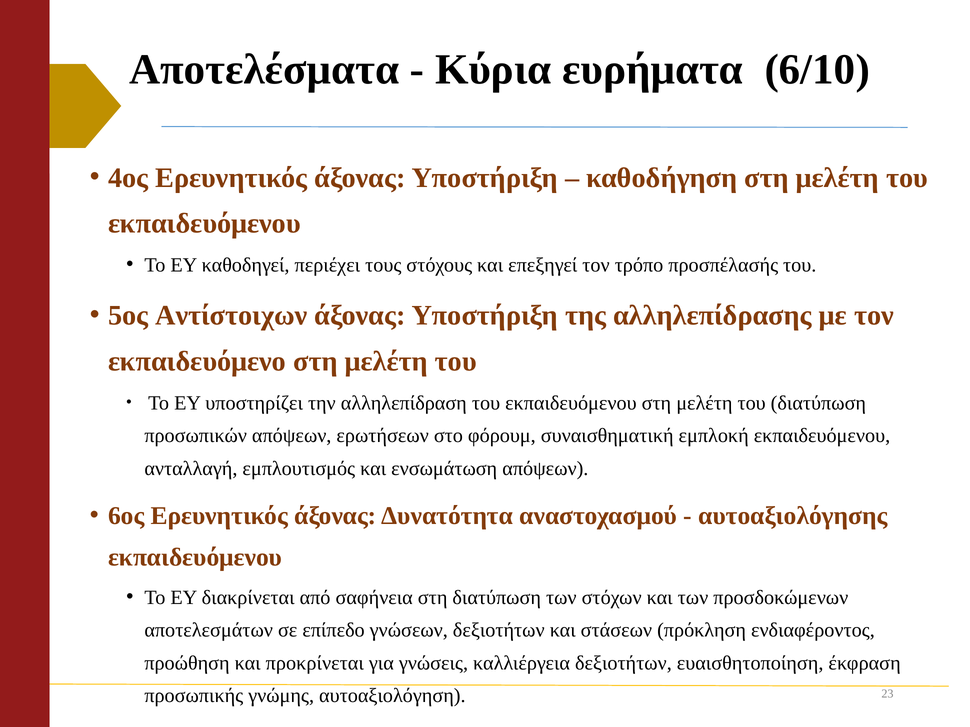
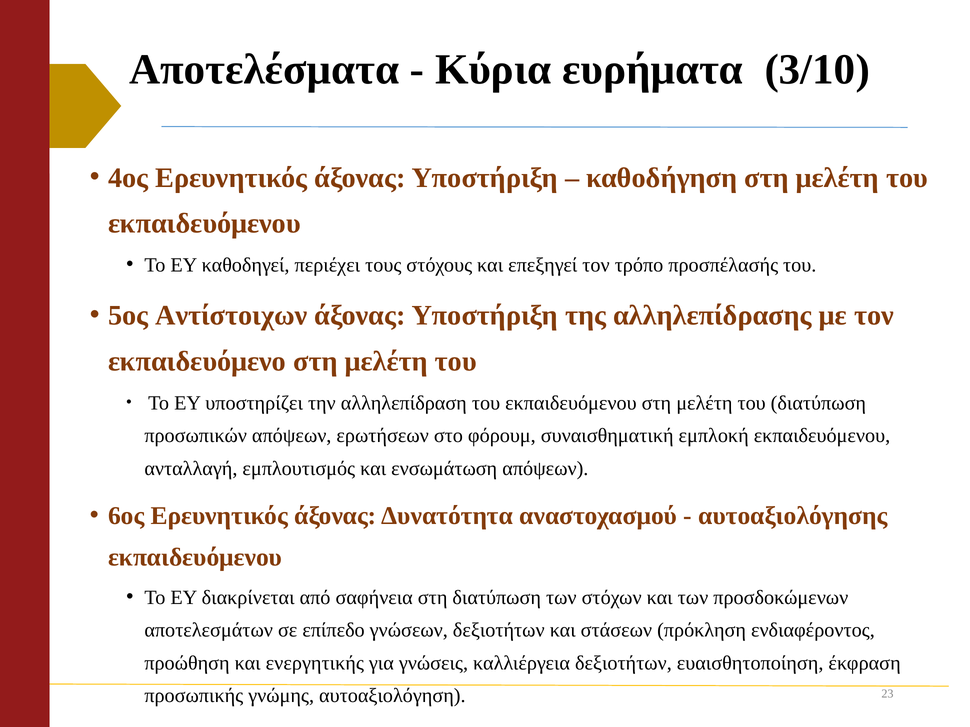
6/10: 6/10 -> 3/10 (817, 70)
προκρίνεται: προκρίνεται -> ενεργητικής (315, 663)
